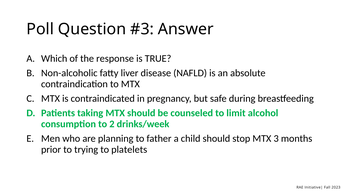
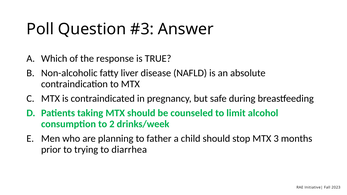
platelets: platelets -> diarrhea (129, 150)
